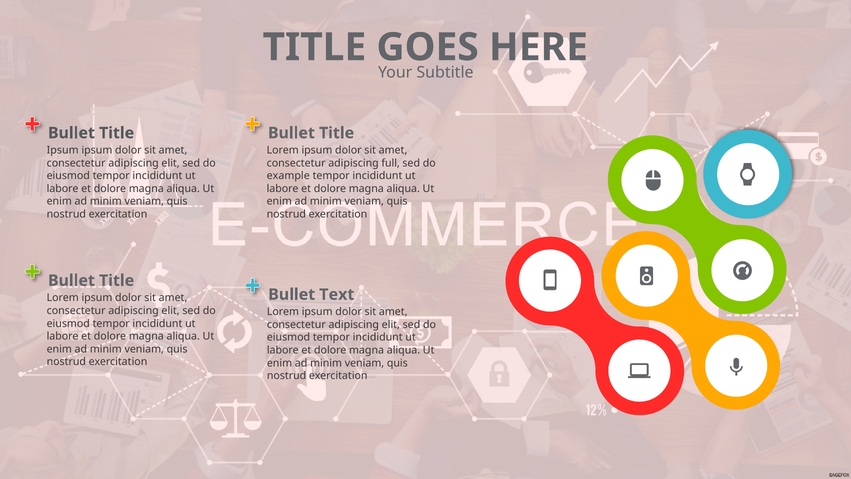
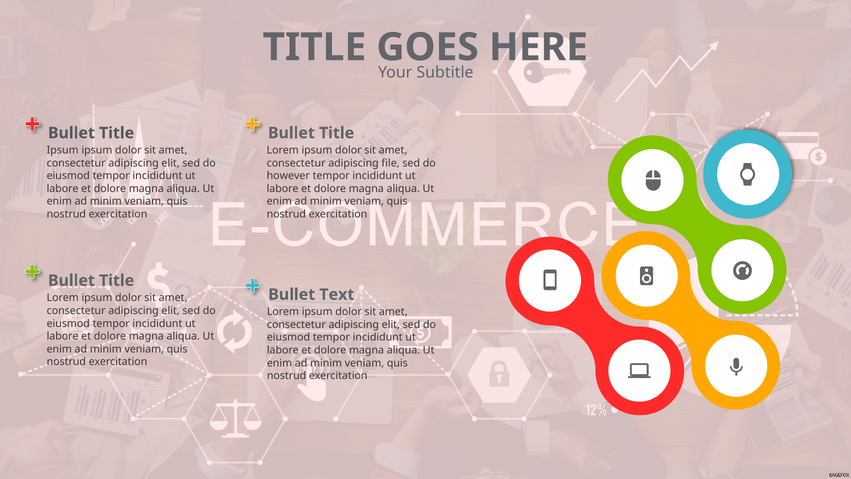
full: full -> file (391, 163)
example: example -> however (288, 176)
